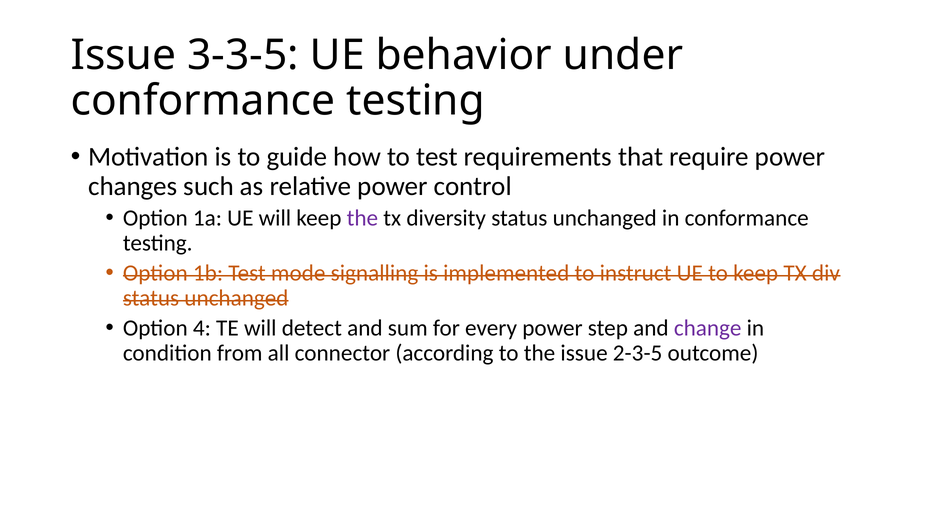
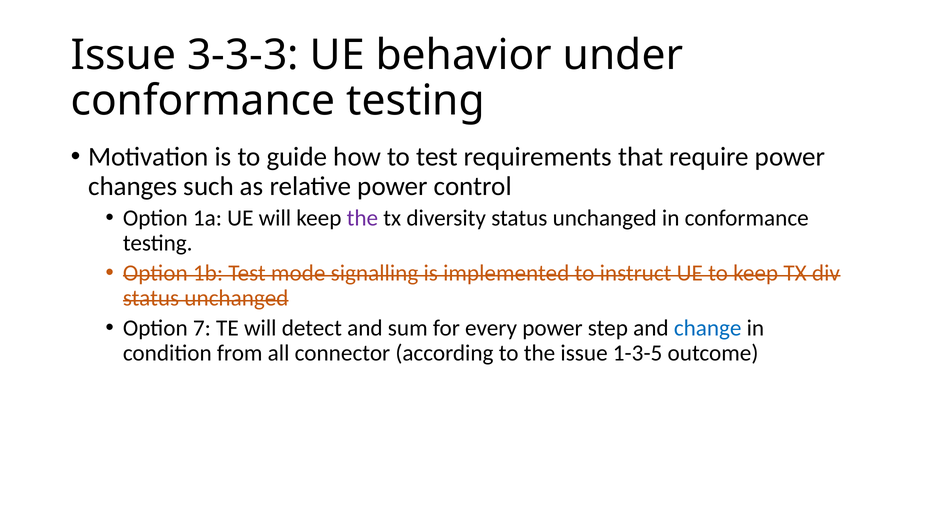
3-3-5: 3-3-5 -> 3-3-3 (243, 55)
4: 4 -> 7 (202, 328)
change colour: purple -> blue (708, 328)
2-3-5: 2-3-5 -> 1-3-5 (638, 353)
